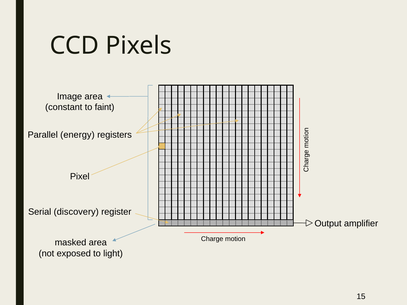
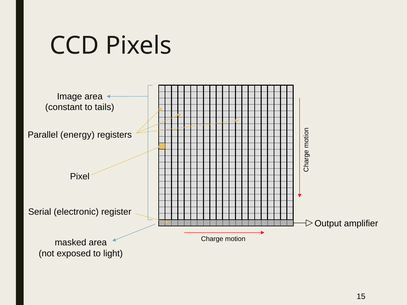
faint: faint -> tails (104, 107)
discovery: discovery -> electronic (76, 212)
